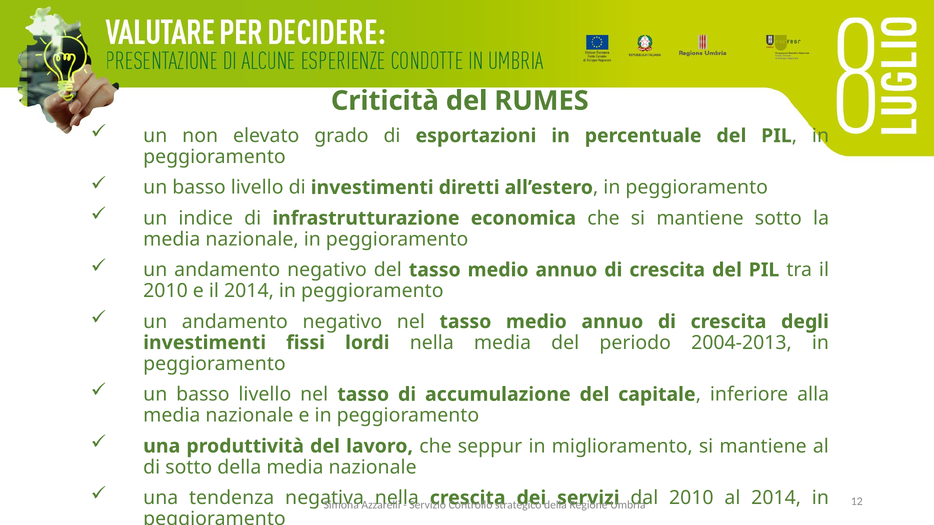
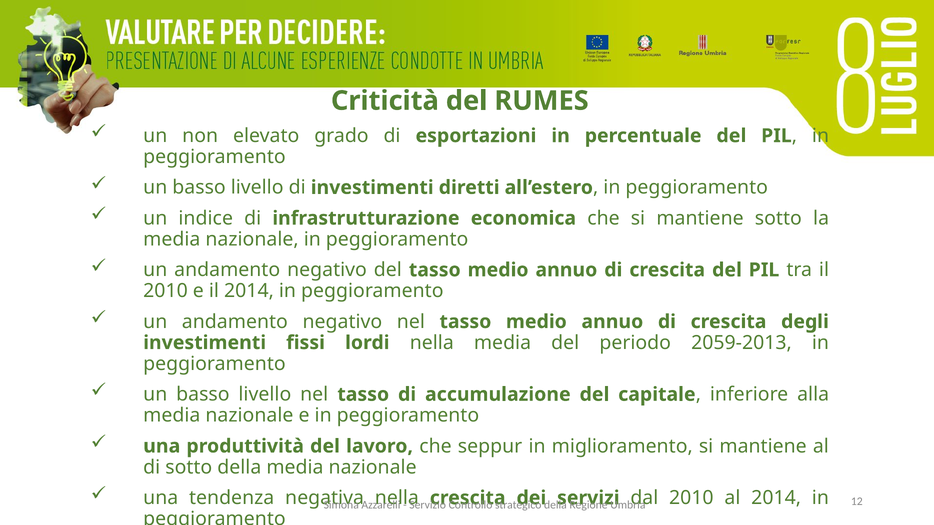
2004-2013: 2004-2013 -> 2059-2013 (741, 343)
